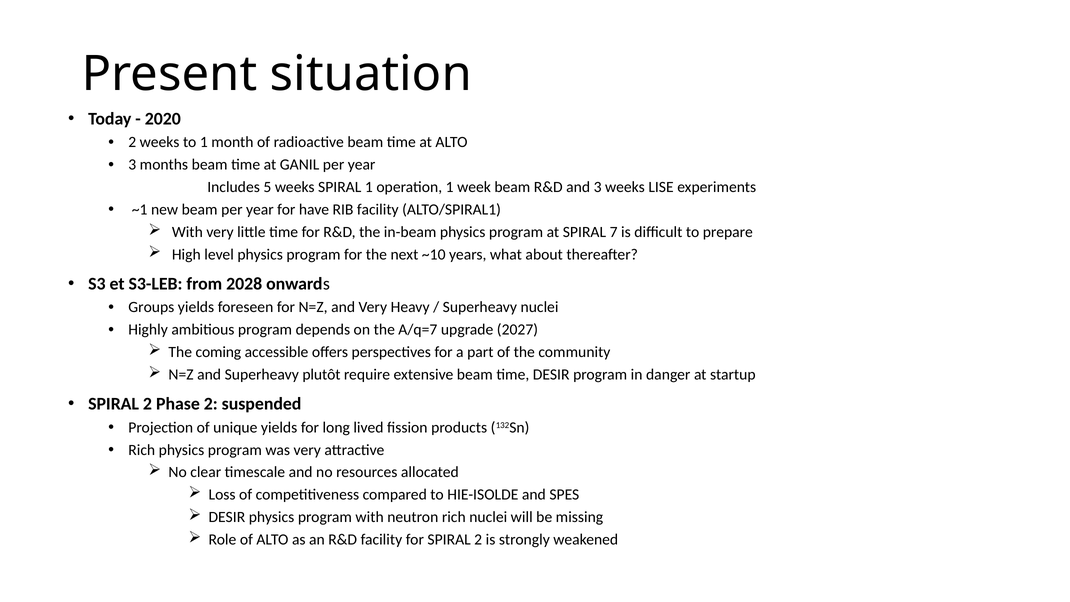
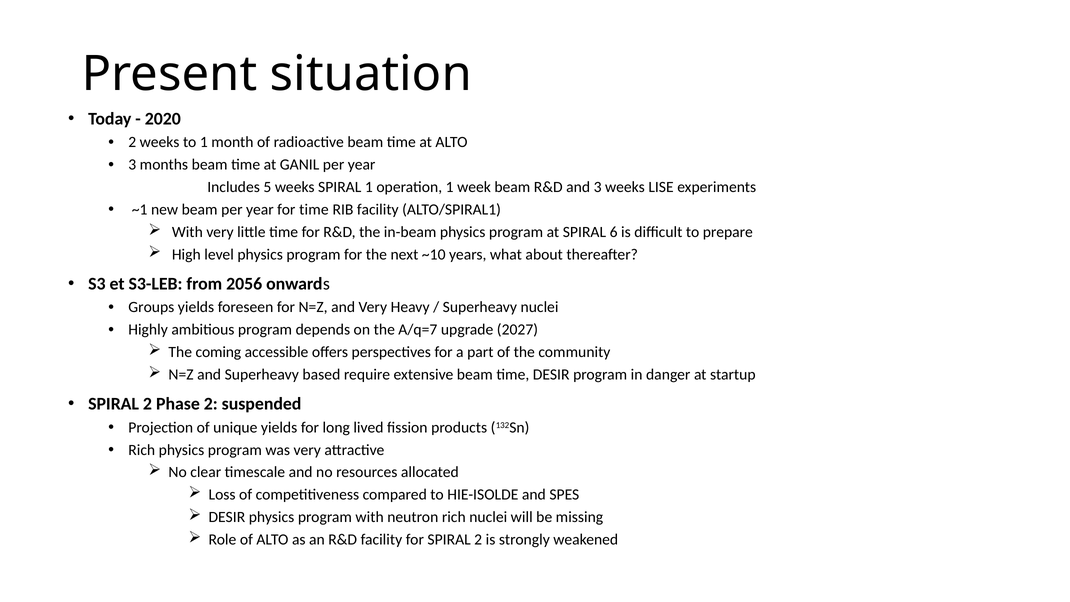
for have: have -> time (314, 210)
7: 7 -> 6 (614, 232)
2028: 2028 -> 2056 (244, 284)
plutôt: plutôt -> based (321, 375)
